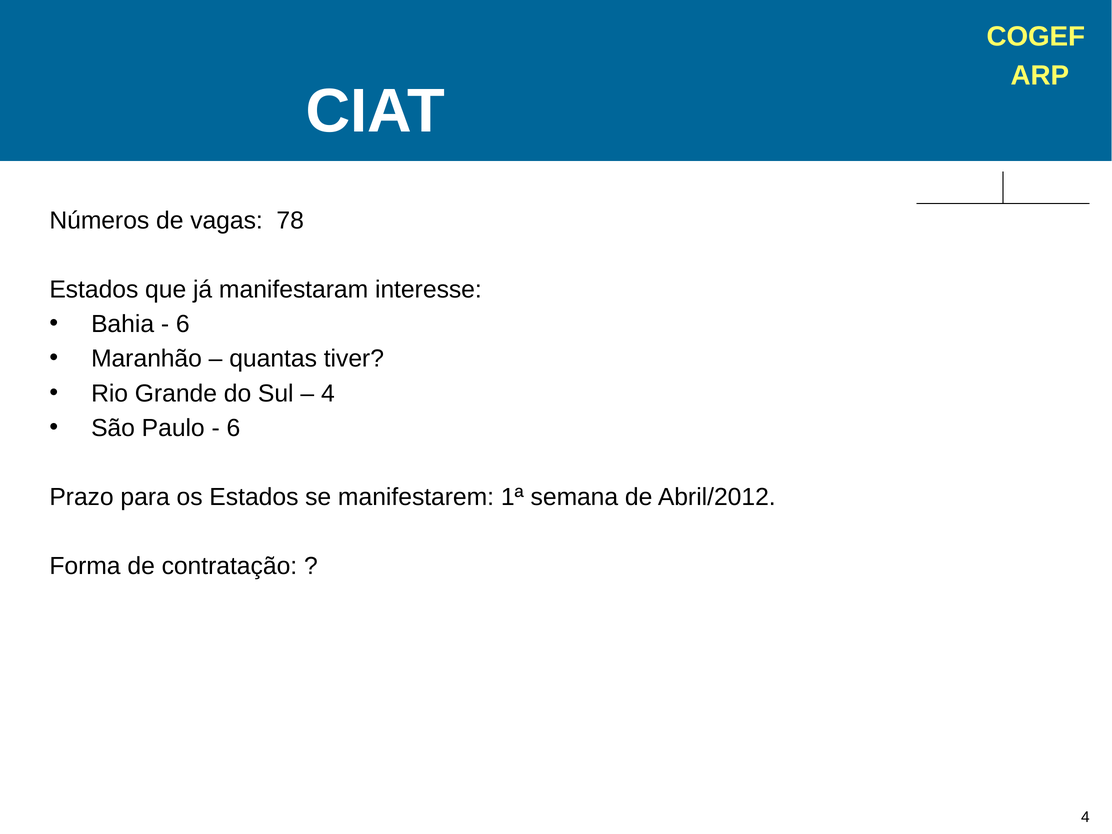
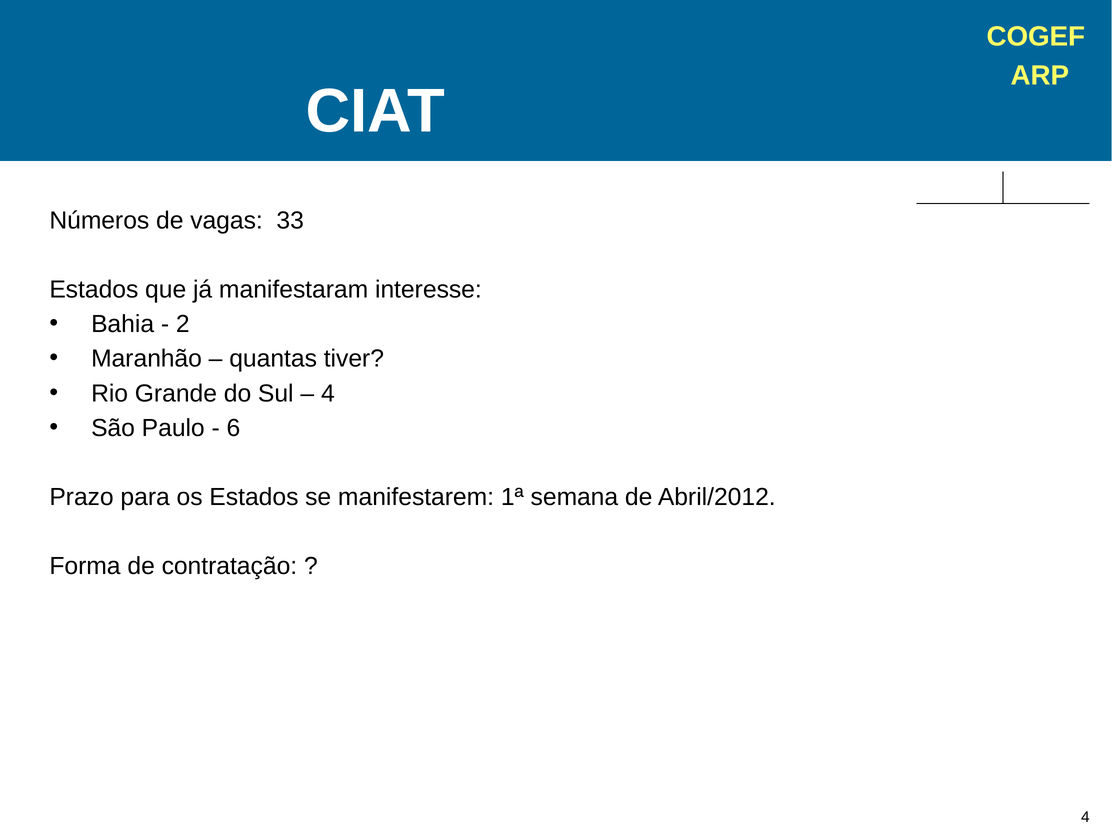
78: 78 -> 33 (290, 220)
6: 6 -> 2 (183, 324)
